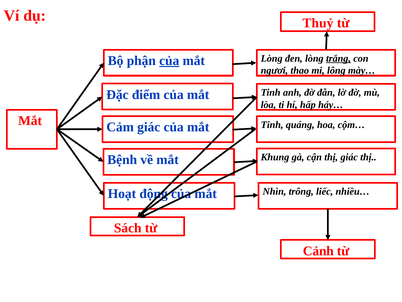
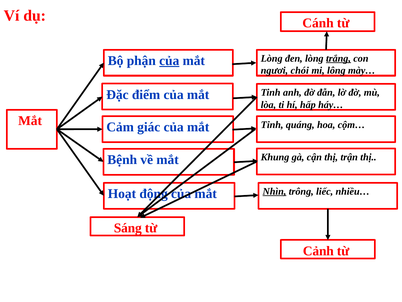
Thuỷ: Thuỷ -> Cánh (318, 23)
thao: thao -> chói (300, 70)
mày… underline: present -> none (362, 70)
thị giác: giác -> trận (349, 157)
Nhìn underline: none -> present (274, 191)
Sách: Sách -> Sáng (128, 228)
